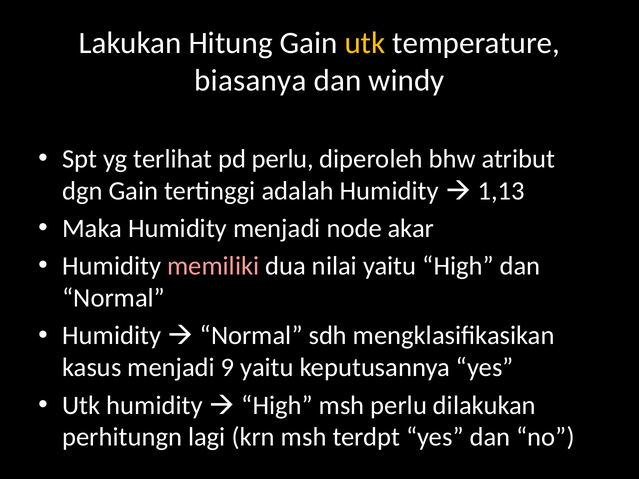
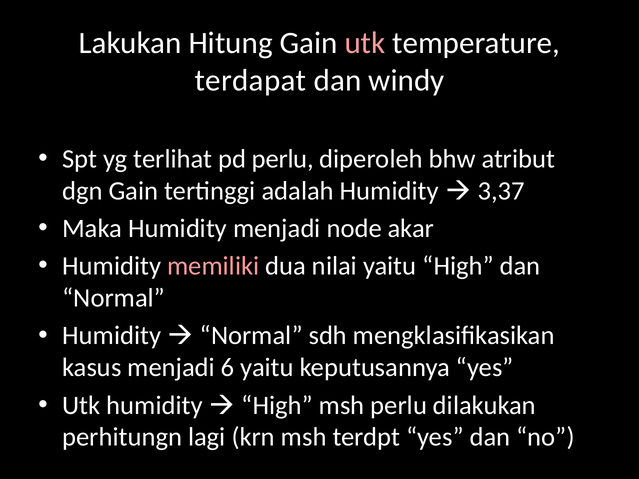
utk colour: yellow -> pink (365, 43)
biasanya: biasanya -> terdapat (250, 80)
1,13: 1,13 -> 3,37 (501, 191)
9: 9 -> 6 (228, 368)
